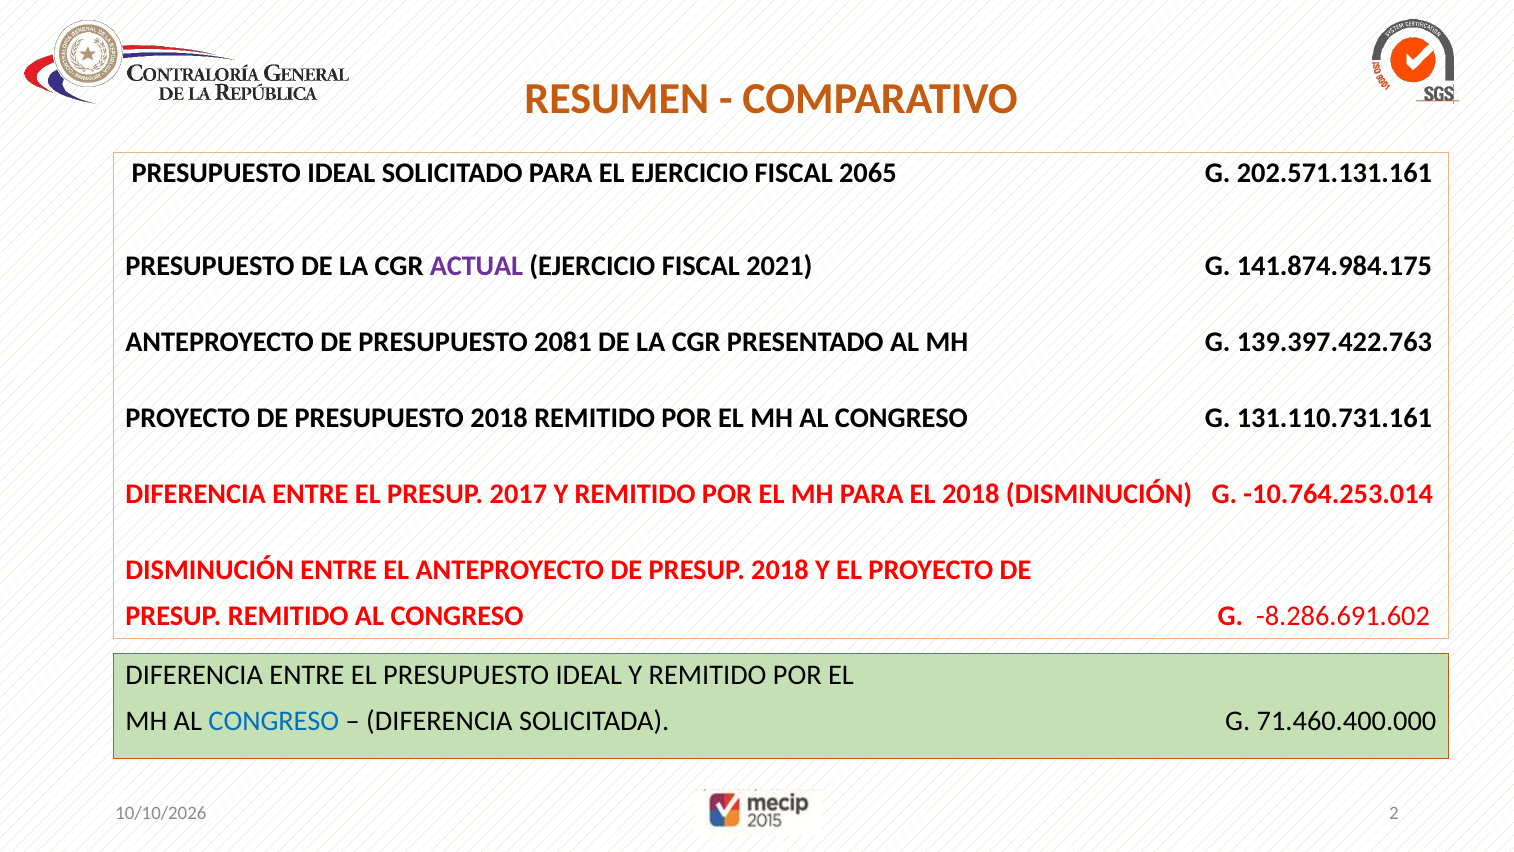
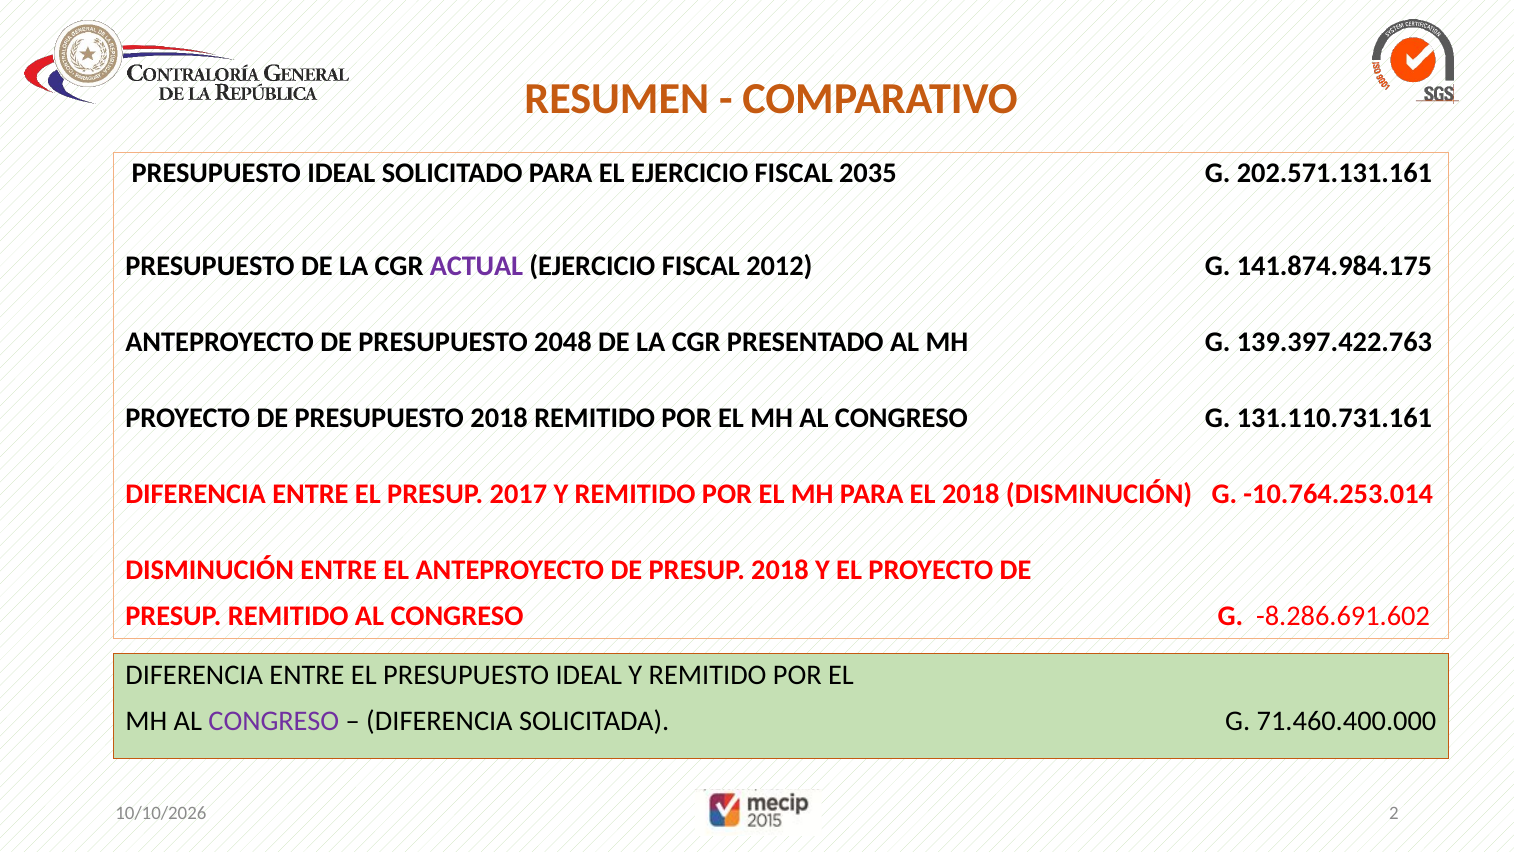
2065: 2065 -> 2035 (868, 173)
2021: 2021 -> 2012 (779, 266)
2081: 2081 -> 2048 (563, 342)
CONGRESO colour: blue -> purple (274, 721)
